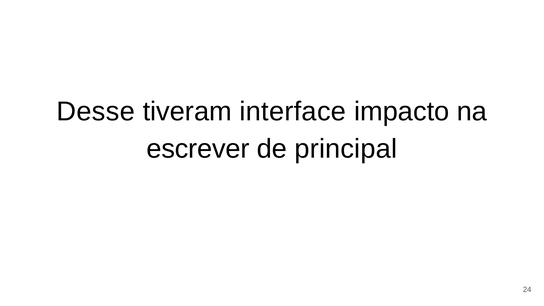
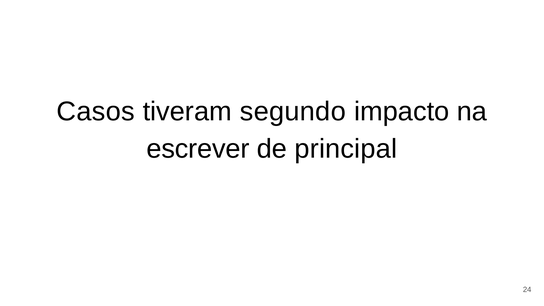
Desse: Desse -> Casos (96, 111)
interface: interface -> segundo (293, 111)
